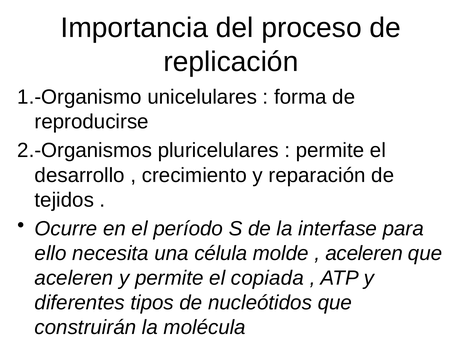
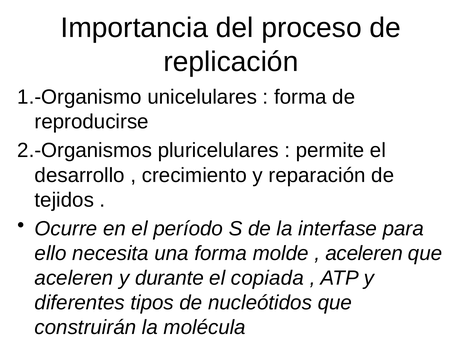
una célula: célula -> forma (221, 253)
y permite: permite -> durante (169, 278)
